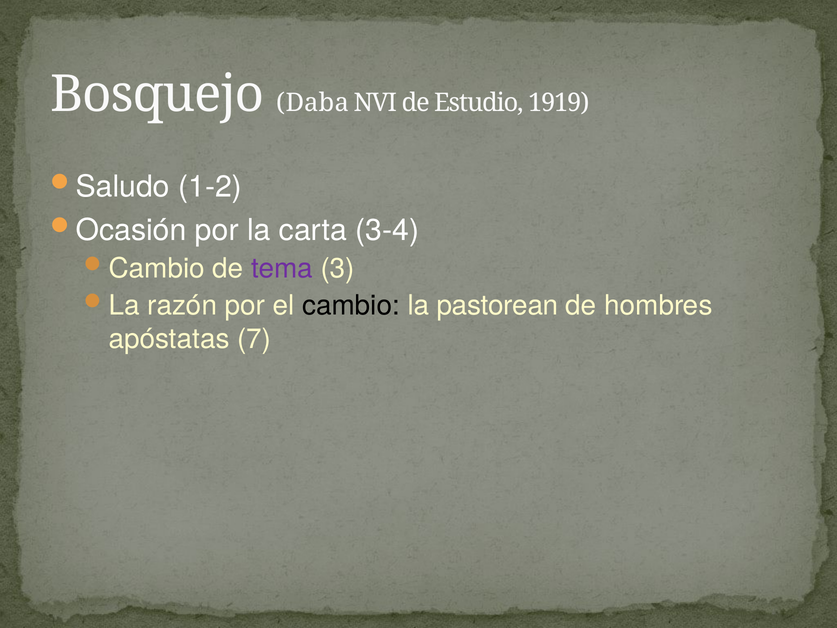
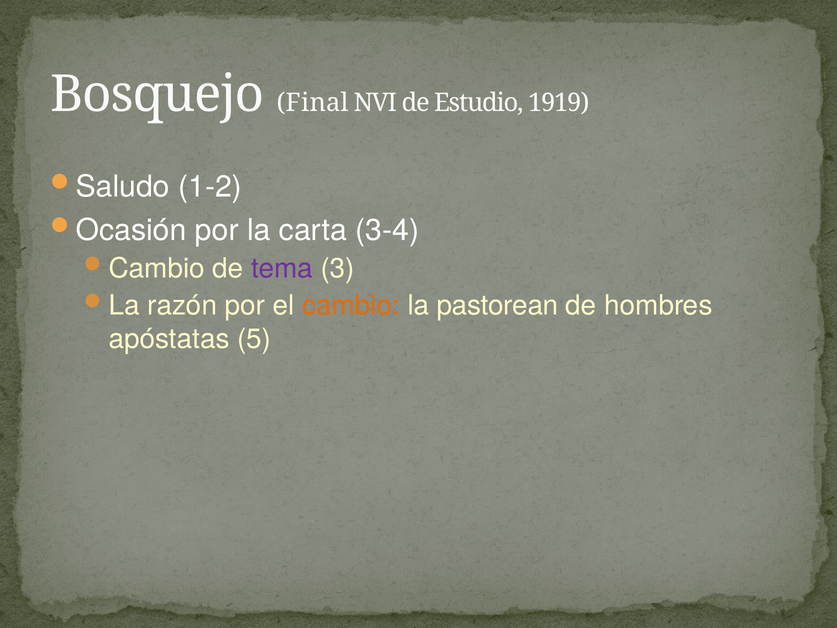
Daba: Daba -> Final (313, 103)
cambio colour: black -> orange (351, 305)
7: 7 -> 5 (254, 339)
